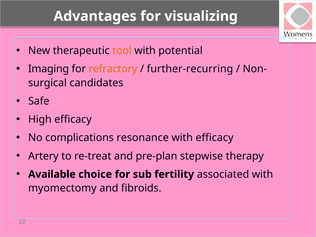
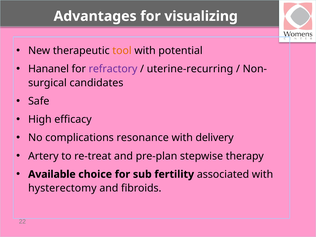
Imaging: Imaging -> Hananel (49, 69)
refractory colour: orange -> purple (113, 69)
further-recurring: further-recurring -> uterine-recurring (190, 69)
with efficacy: efficacy -> delivery (215, 138)
myomectomy: myomectomy -> hysterectomy (62, 188)
